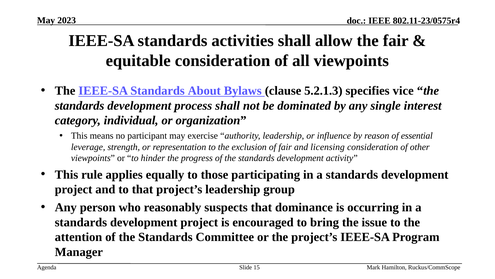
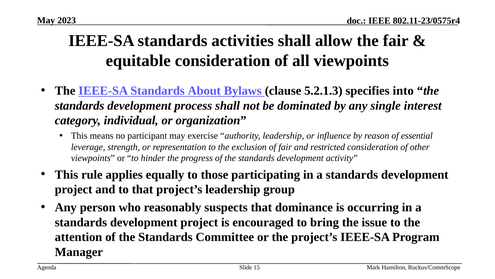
vice: vice -> into (403, 91)
licensing: licensing -> restricted (328, 147)
